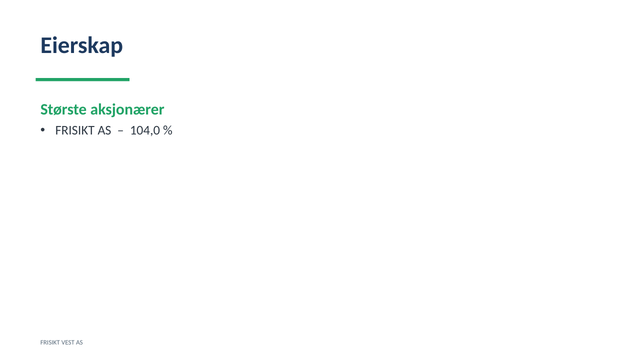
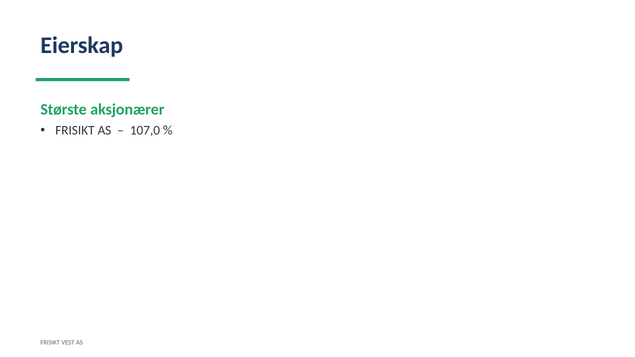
104,0: 104,0 -> 107,0 (145, 131)
